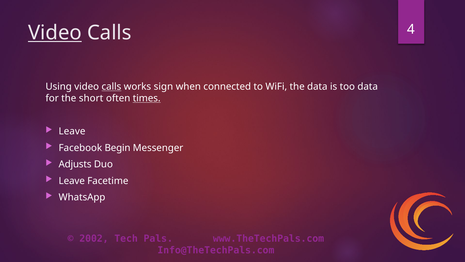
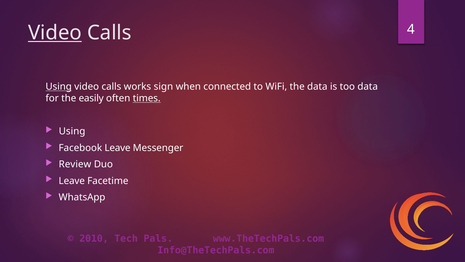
Using underline: none -> present (59, 87)
calls underline: present -> none (111, 87)
short: short -> easily (91, 98)
Leave: Leave -> Using (72, 131)
Facebook Begin: Begin -> Leave (118, 148)
Adjusts: Adjusts -> Review (75, 164)
2002: 2002 -> 2010 (94, 238)
